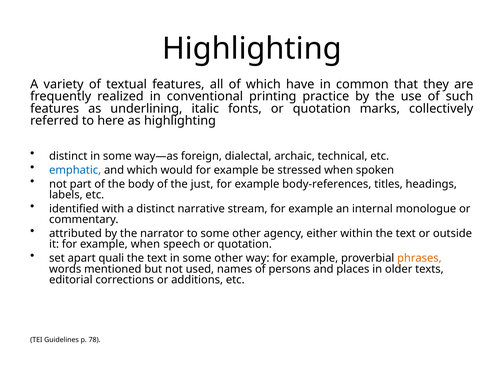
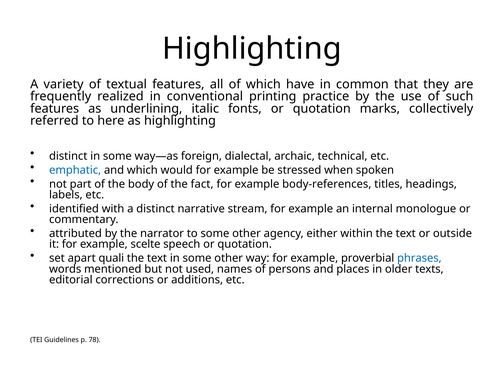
just: just -> fact (202, 184)
example when: when -> scelte (146, 244)
phrases colour: orange -> blue (419, 258)
